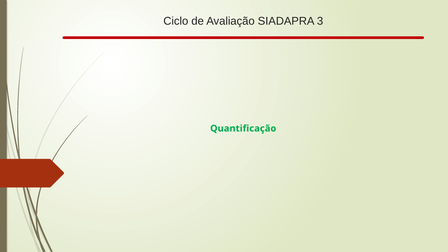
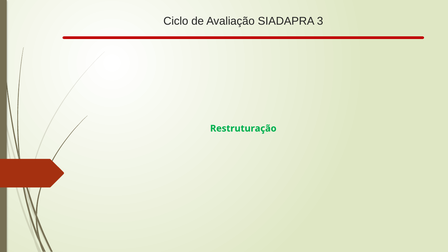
Quantificação: Quantificação -> Restruturação (243, 128)
